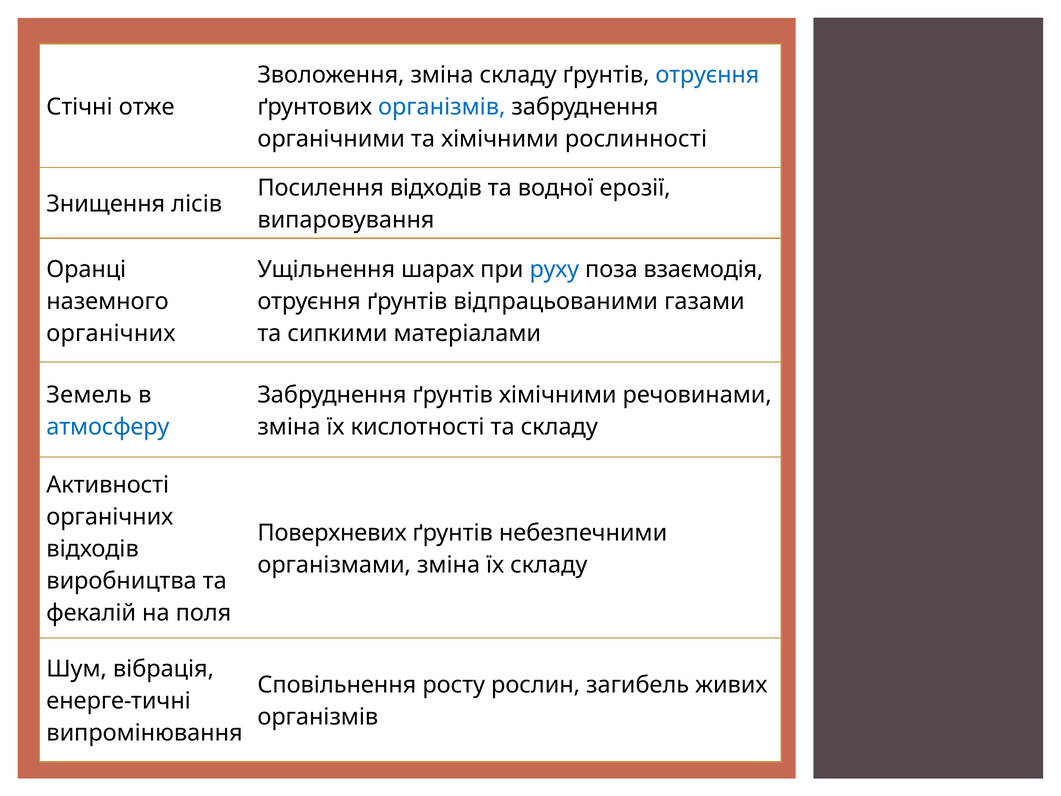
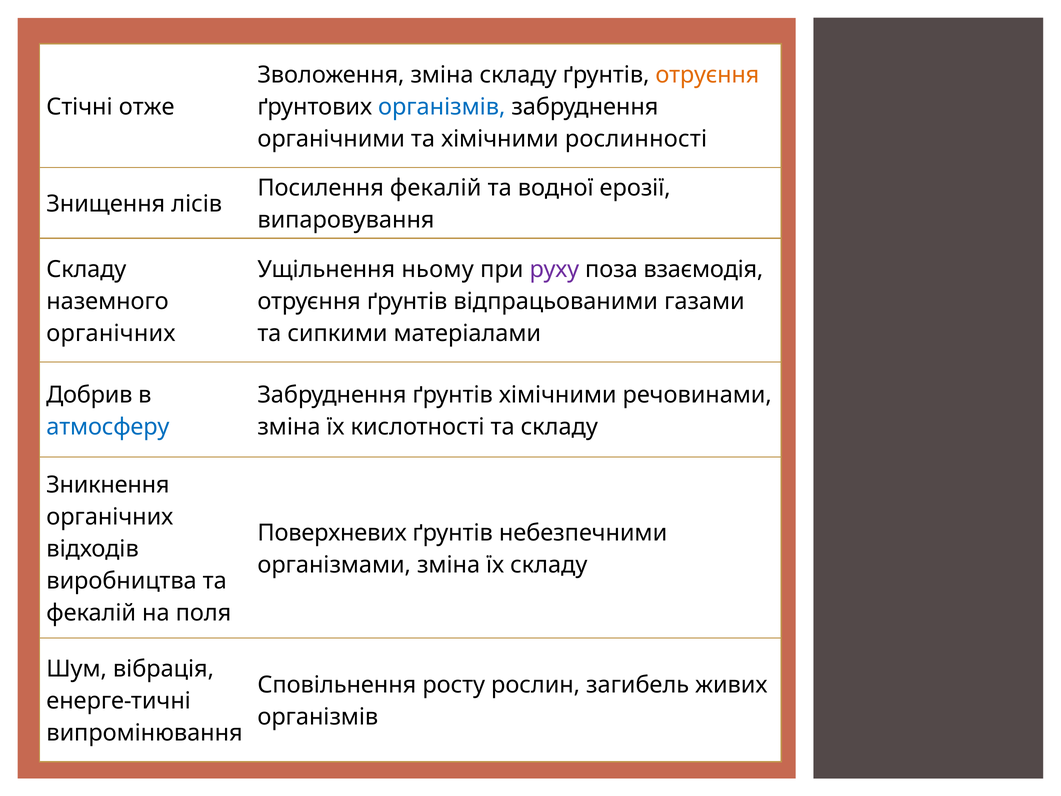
отруєння colour: blue -> orange (707, 75)
Посилення відходів: відходів -> фекалій (436, 188)
Оранці: Оранці -> Складу (86, 269)
шарах: шарах -> ньому (438, 269)
руху colour: blue -> purple (554, 269)
Земель: Земель -> Добрив (89, 395)
Активності: Активності -> Зникнення (108, 485)
